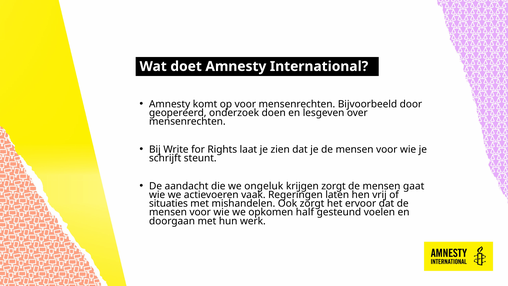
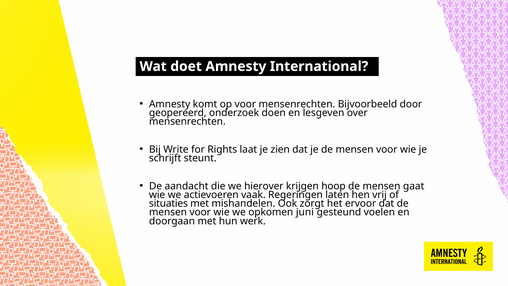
ongeluk: ongeluk -> hierover (264, 186)
krijgen zorgt: zorgt -> hoop (334, 186)
half: half -> juni (305, 212)
